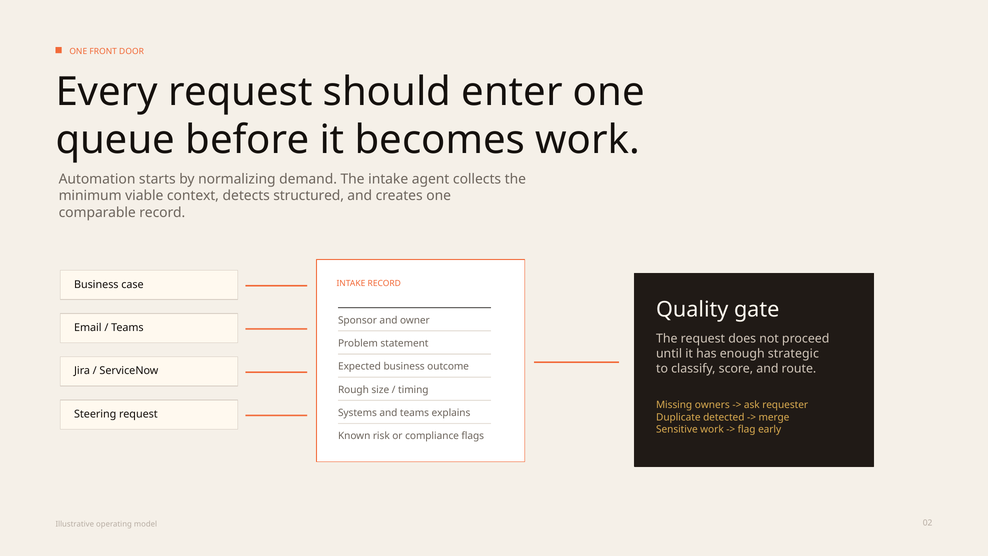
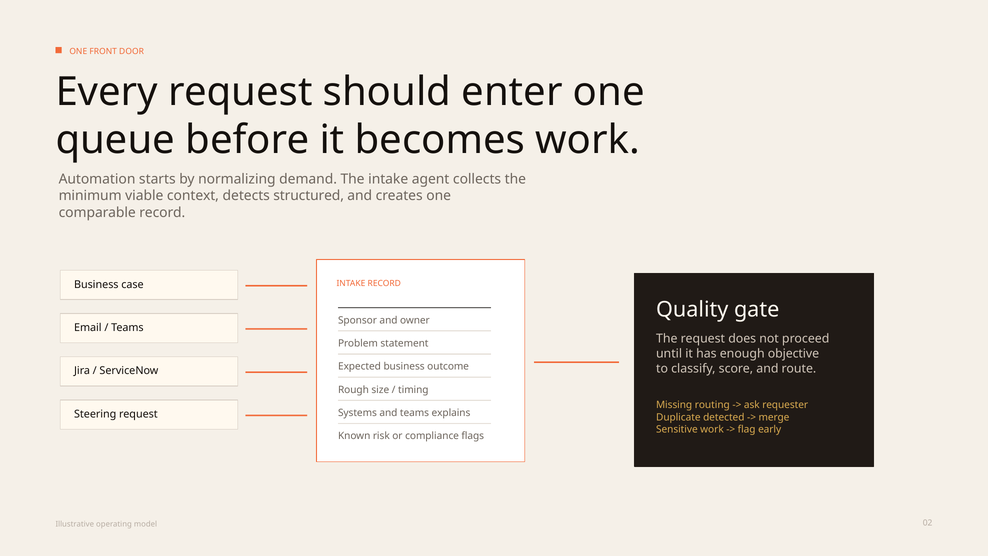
strategic: strategic -> objective (793, 353)
owners: owners -> routing (712, 405)
